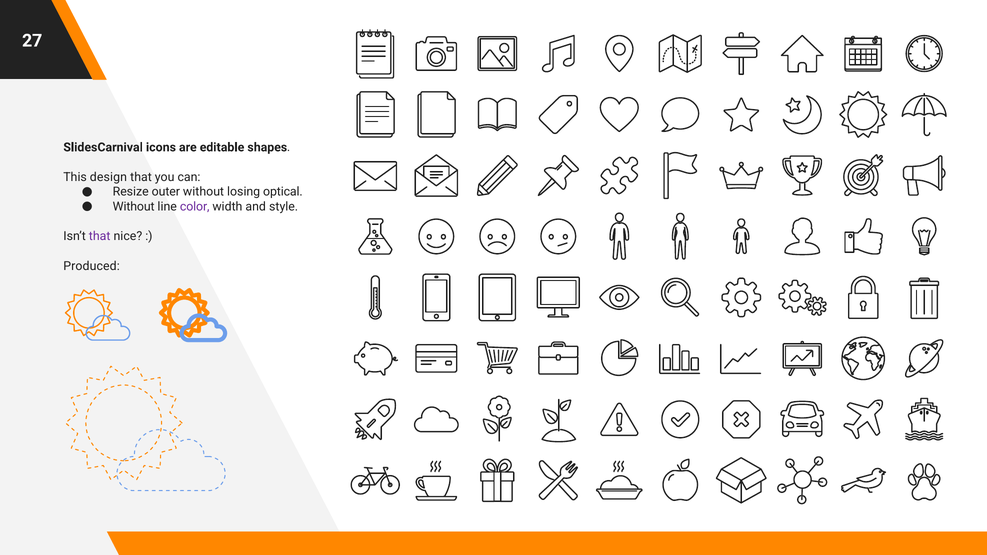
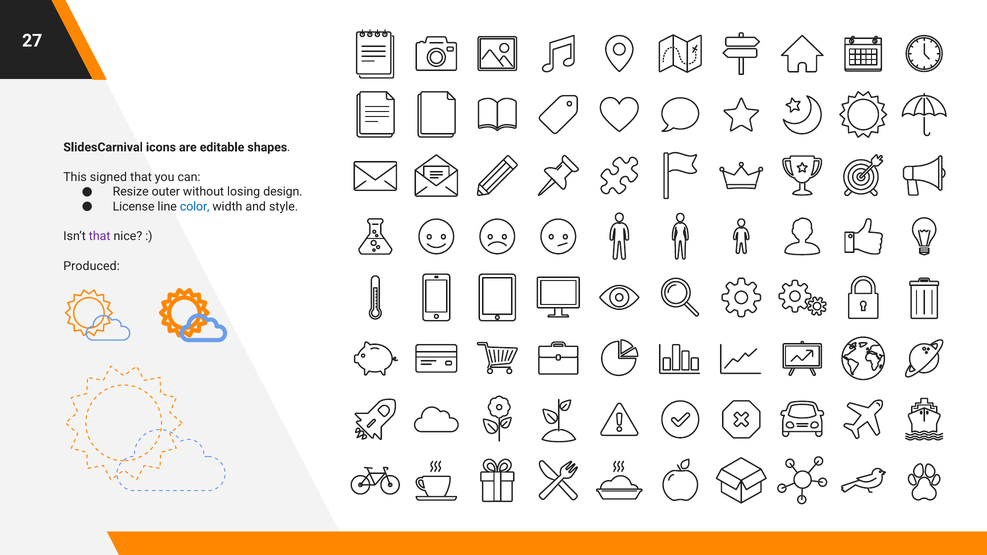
design: design -> signed (108, 177)
optical: optical -> design (283, 192)
Without: Without -> License (134, 207)
color colour: purple -> blue (195, 207)
